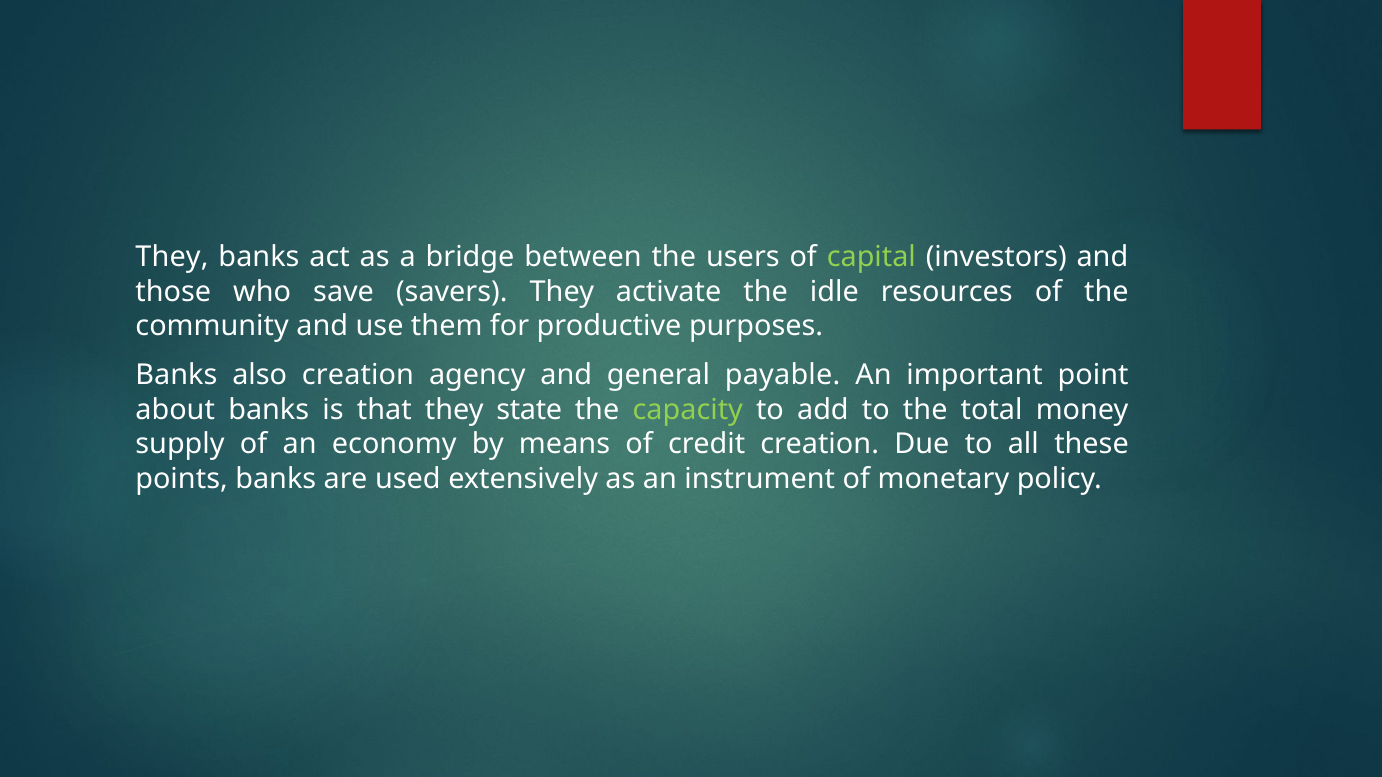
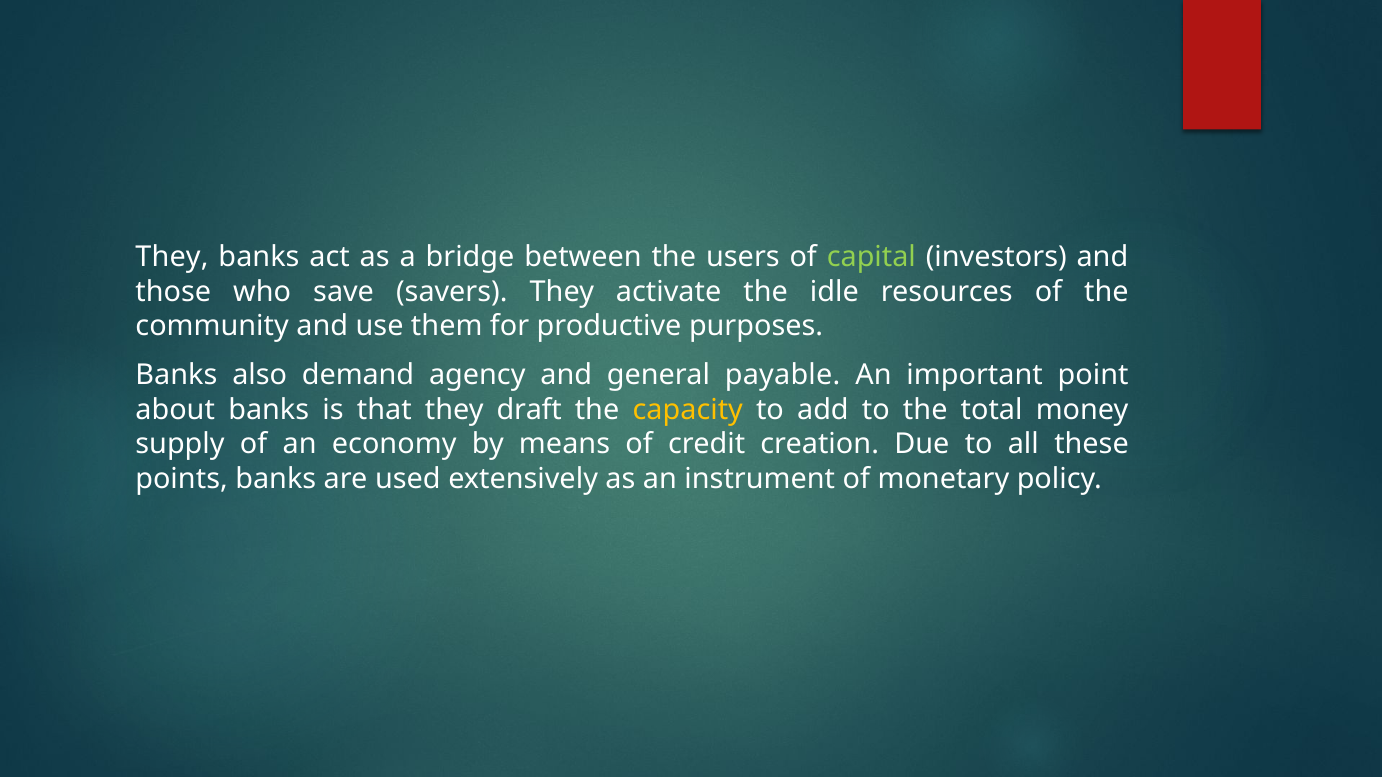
also creation: creation -> demand (358, 375)
state: state -> draft (529, 410)
capacity colour: light green -> yellow (688, 410)
